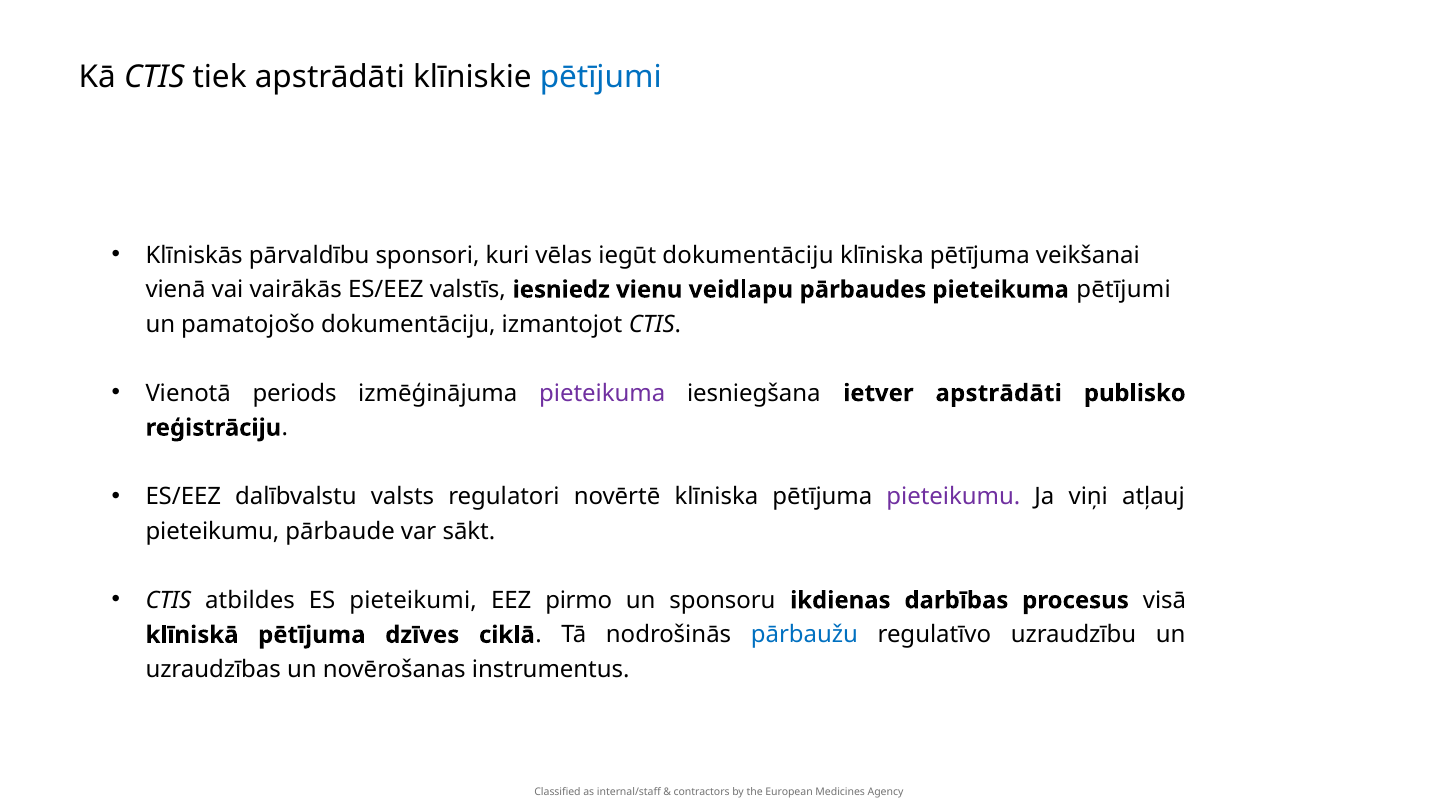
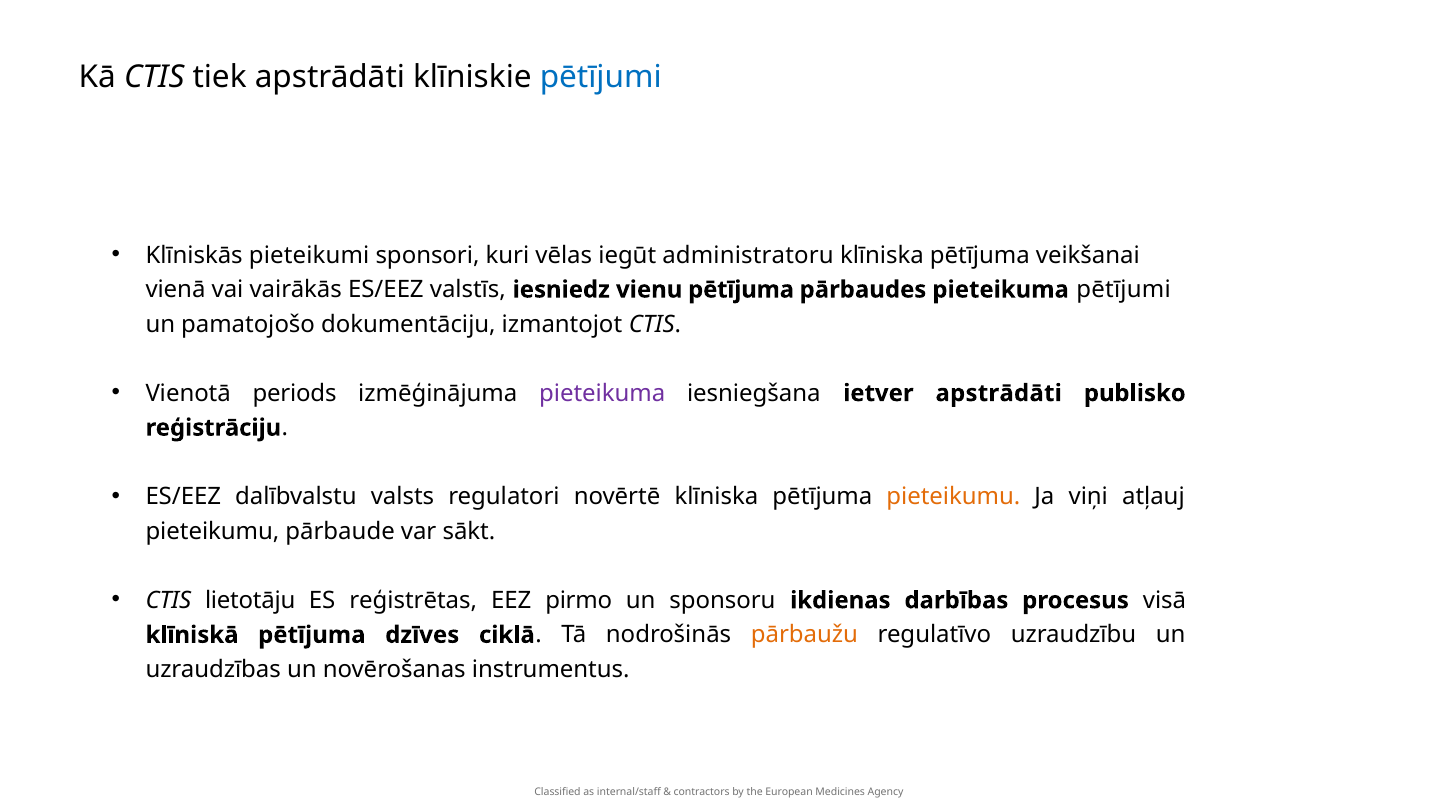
pārvaldību: pārvaldību -> pieteikumi (309, 255)
iegūt dokumentāciju: dokumentāciju -> administratoru (748, 255)
vienu veidlapu: veidlapu -> pētījuma (741, 290)
pieteikumu colour: purple -> orange (953, 497)
atbildes: atbildes -> lietotāju (250, 601)
pieteikumi: pieteikumi -> reģistrētas (413, 601)
pārbaužu colour: blue -> orange (804, 635)
